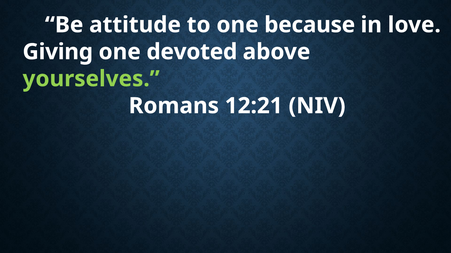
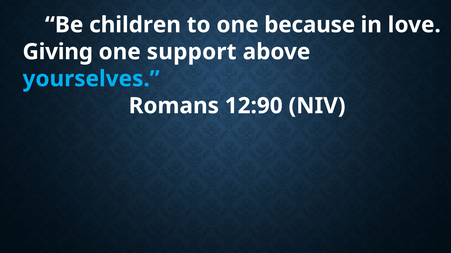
attitude: attitude -> children (135, 25)
devoted: devoted -> support (192, 52)
yourselves colour: light green -> light blue (91, 79)
12:21: 12:21 -> 12:90 (254, 106)
